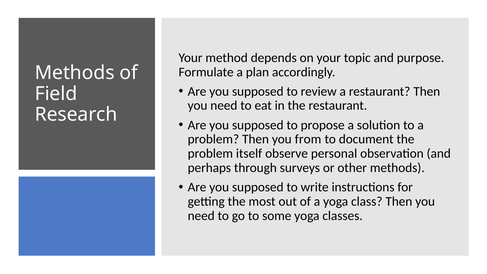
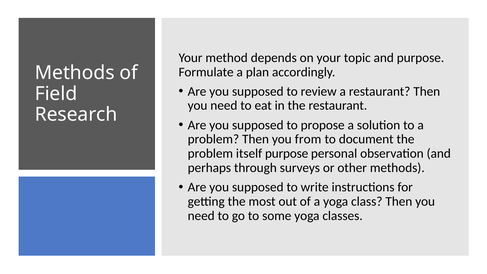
itself observe: observe -> purpose (287, 154)
